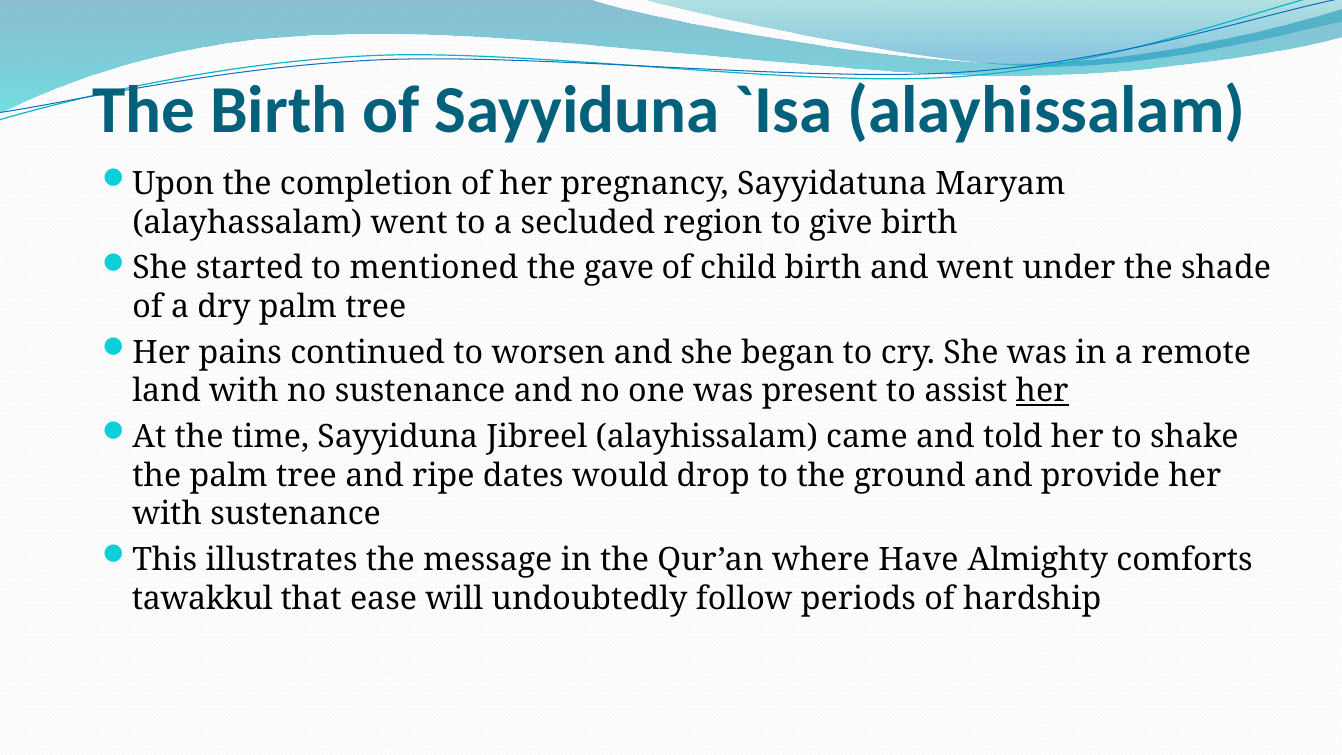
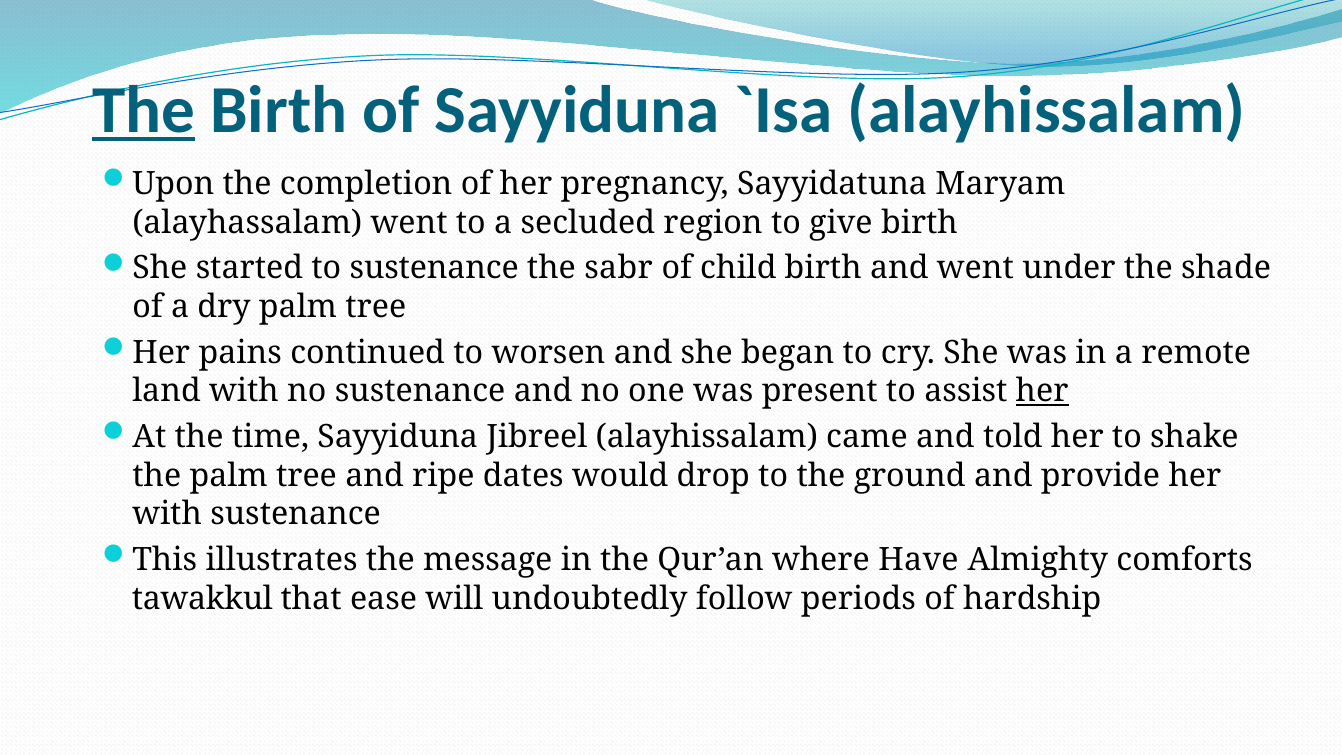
The underline: none -> present (144, 110)
to mentioned: mentioned -> sustenance (434, 268)
gave: gave -> sabr (619, 268)
